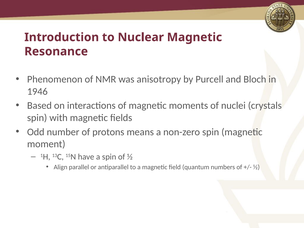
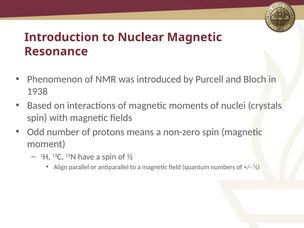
anisotropy: anisotropy -> introduced (159, 79)
1946: 1946 -> 1938 (37, 91)
